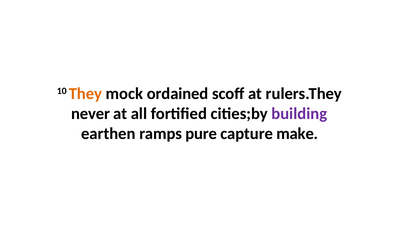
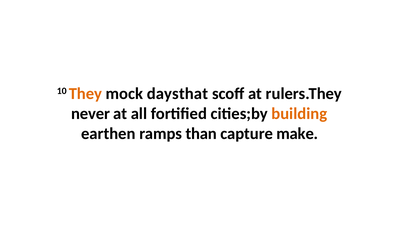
ordained: ordained -> daysthat (177, 93)
building colour: purple -> orange (299, 113)
pure: pure -> than (201, 133)
